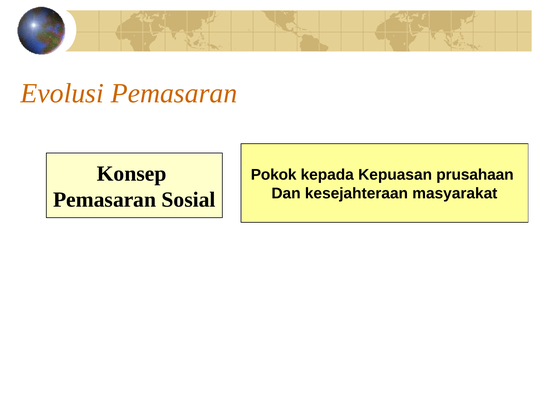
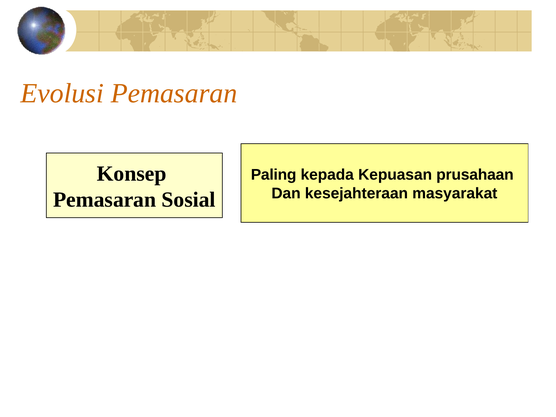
Pokok: Pokok -> Paling (274, 175)
